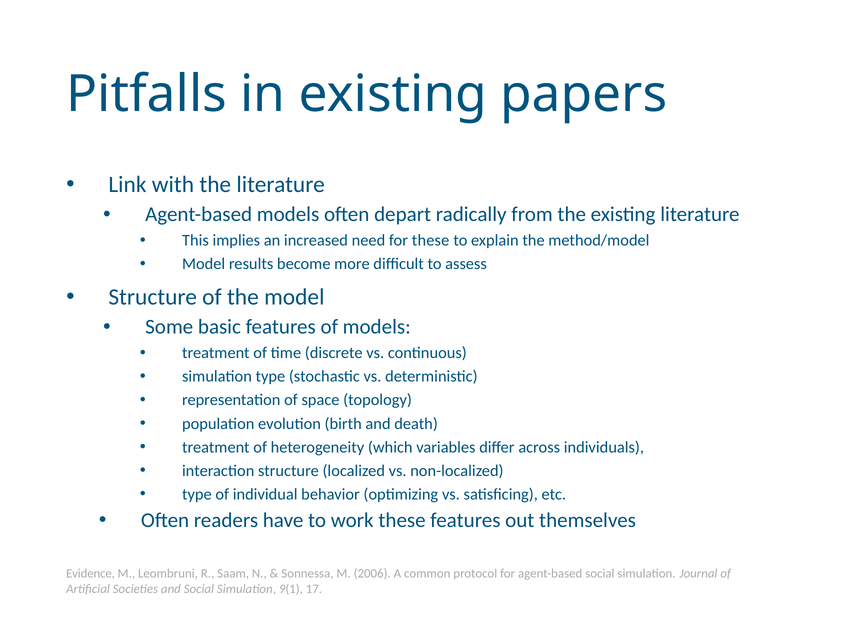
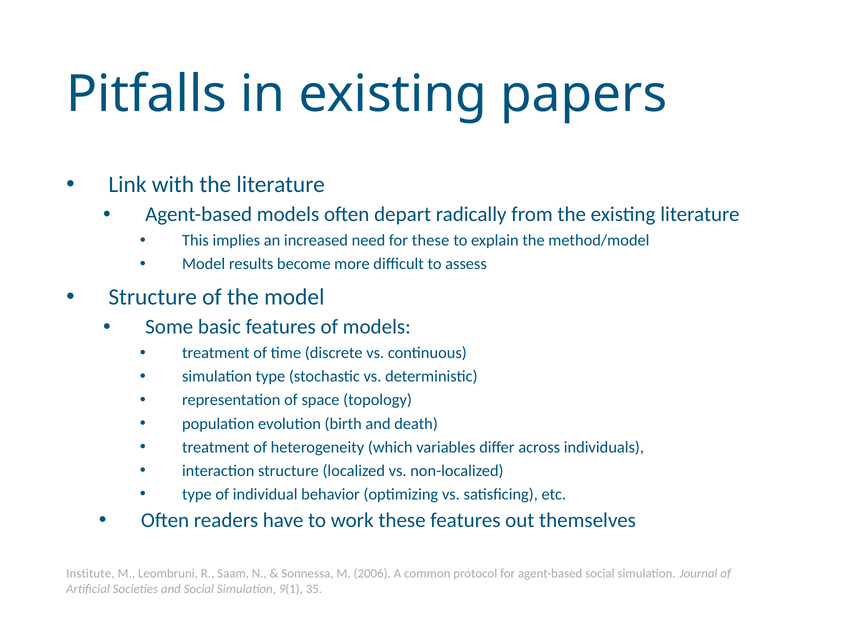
Evidence: Evidence -> Institute (90, 574)
17: 17 -> 35 (314, 590)
